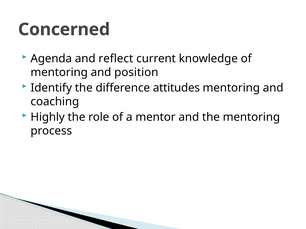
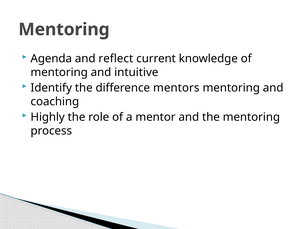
Concerned: Concerned -> Mentoring (64, 30)
position: position -> intuitive (136, 73)
attitudes: attitudes -> mentors (176, 88)
